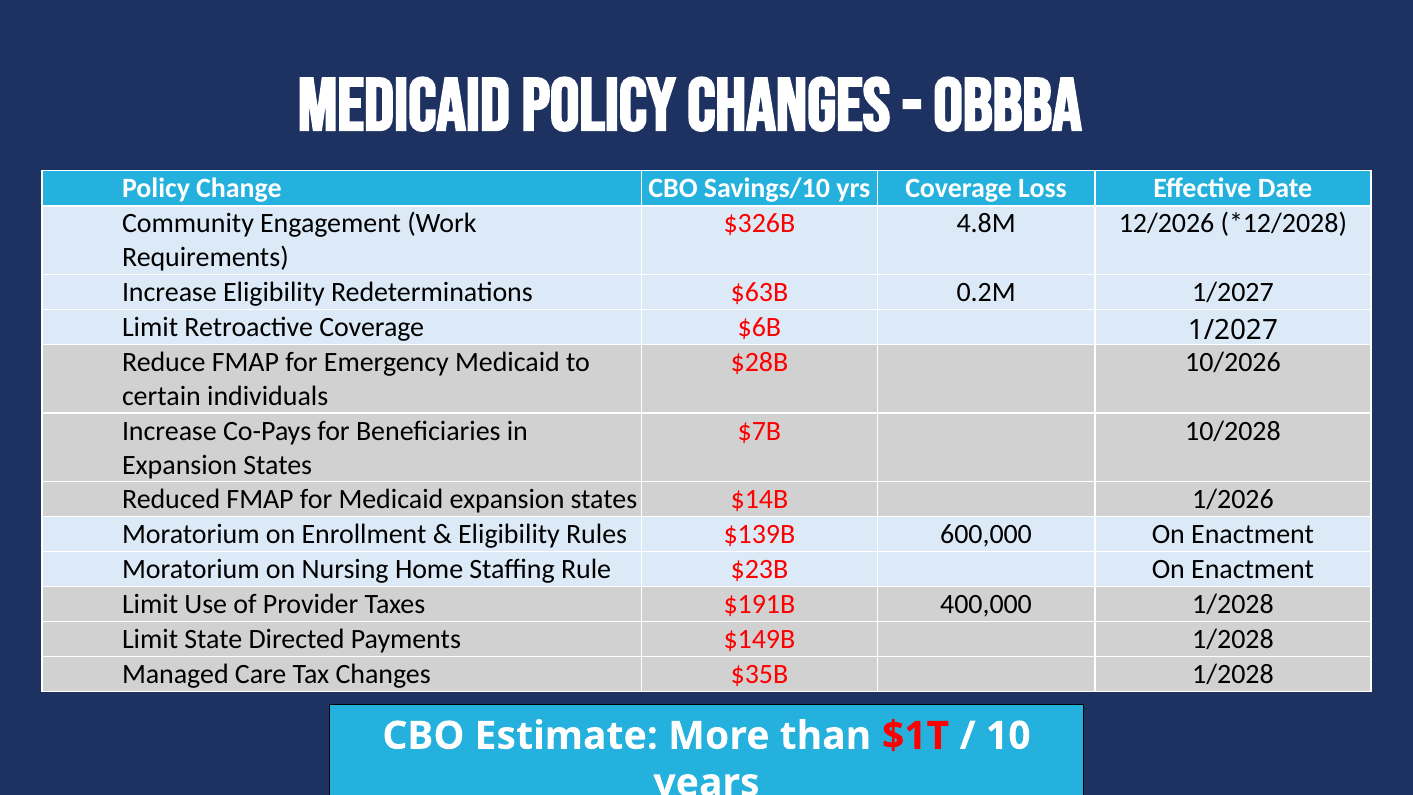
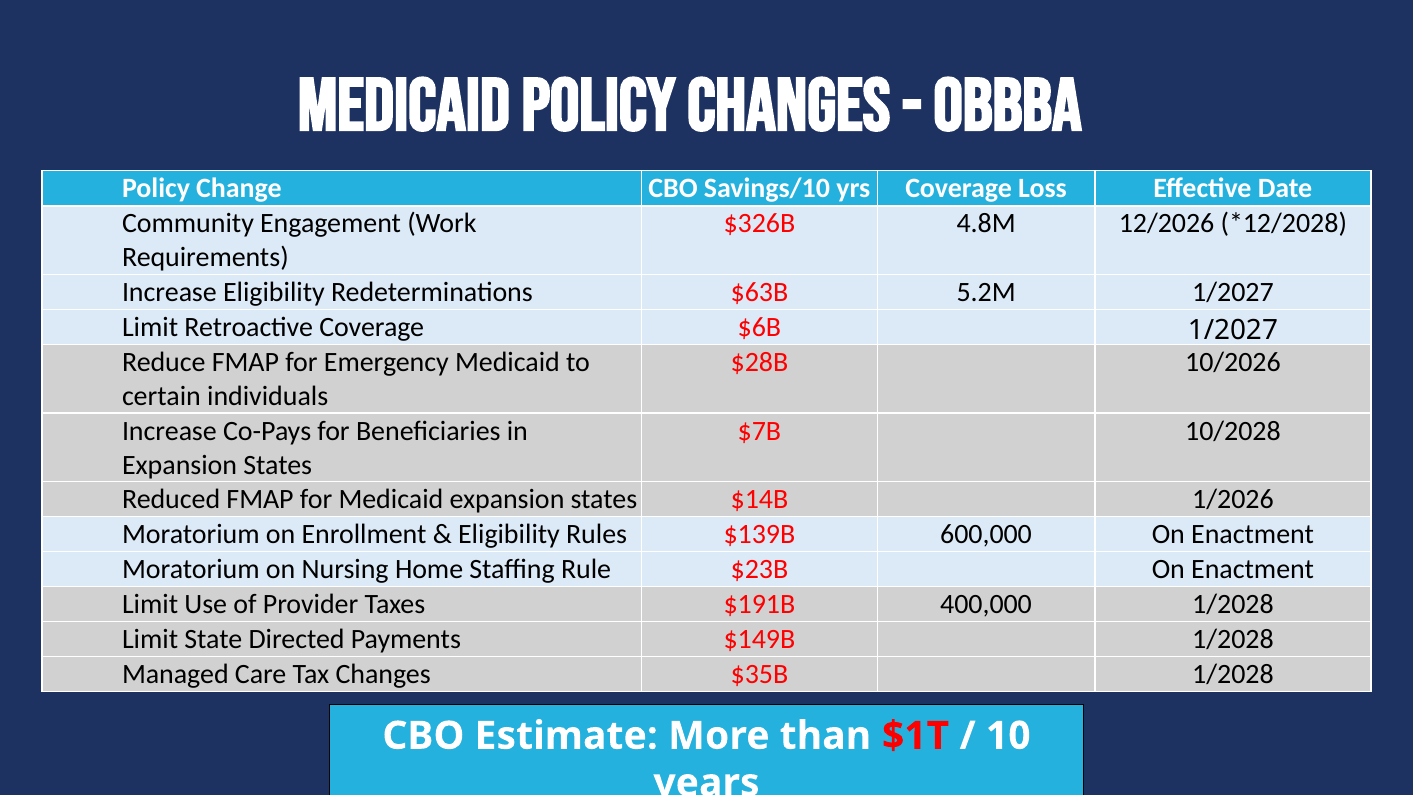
0.2M: 0.2M -> 5.2M (986, 292)
